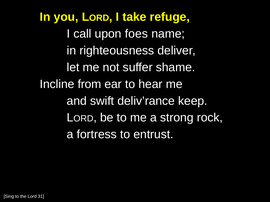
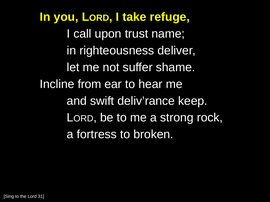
foes: foes -> trust (136, 34)
entrust: entrust -> broken (153, 135)
